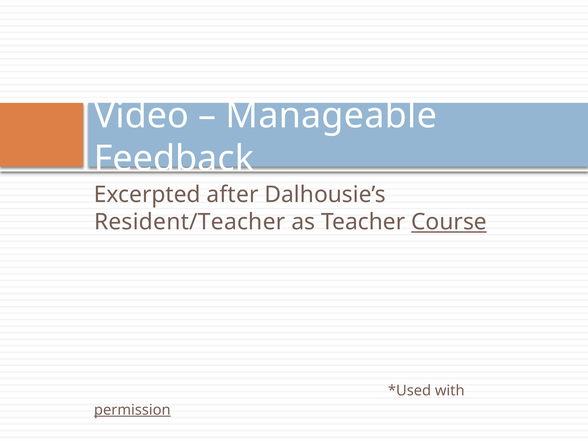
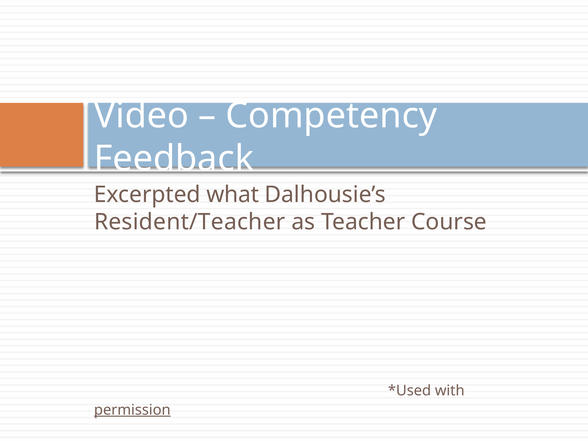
Manageable: Manageable -> Competency (331, 116)
after: after -> what (233, 195)
Course underline: present -> none (449, 222)
